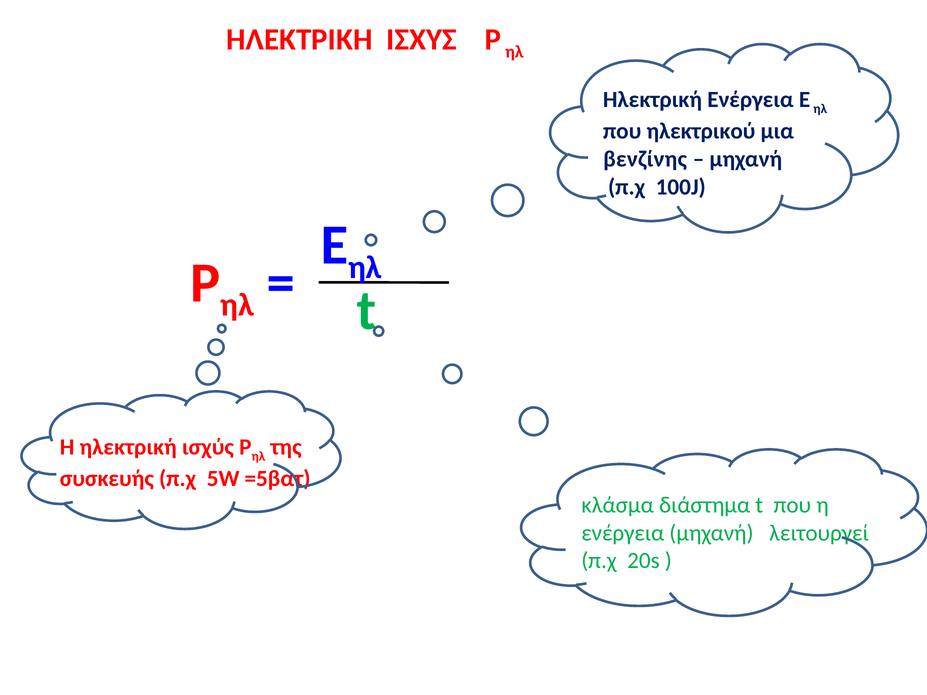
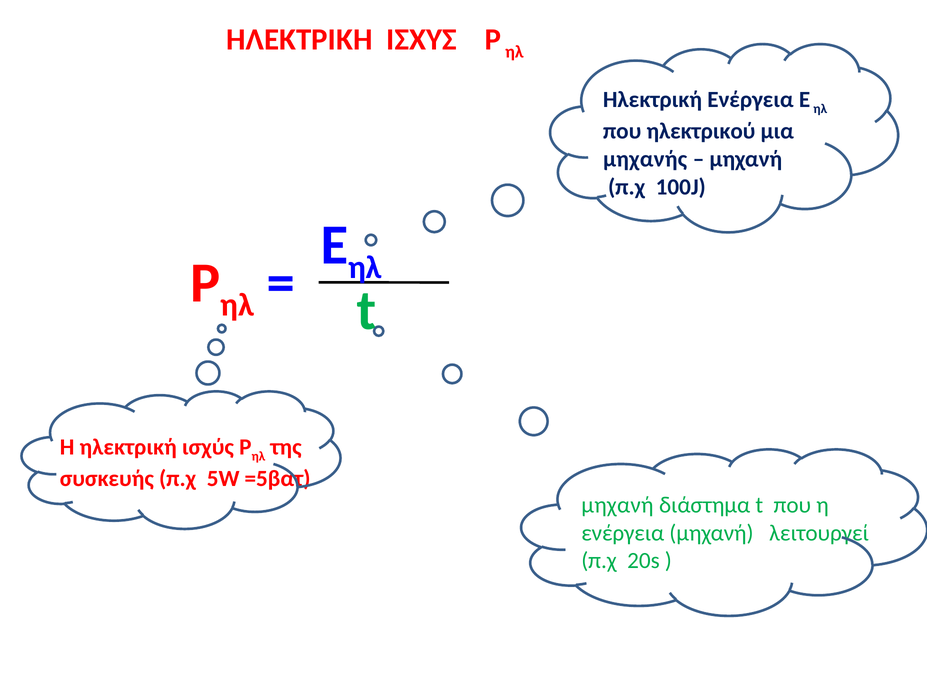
βενζίνης: βενζίνης -> μηχανής (645, 159)
κλάσμα: κλάσμα -> μηχανή (617, 505)
